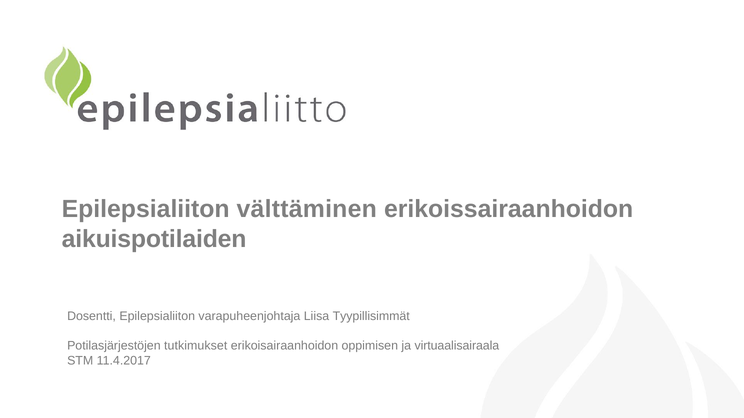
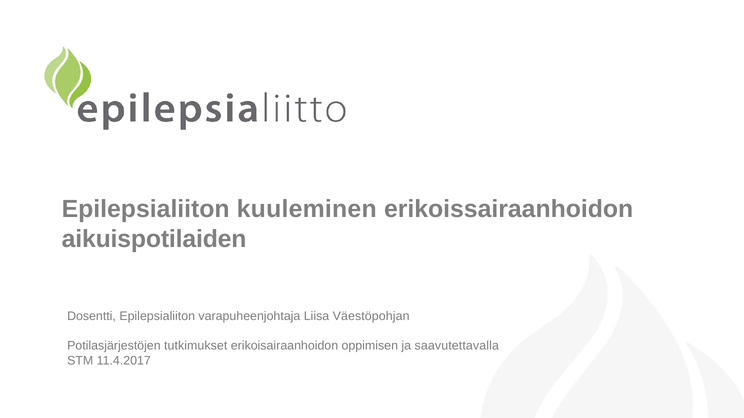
välttäminen: välttäminen -> kuuleminen (307, 210)
Tyypillisimmät: Tyypillisimmät -> Väestöpohjan (371, 317)
virtuaalisairaala: virtuaalisairaala -> saavutettavalla (457, 346)
